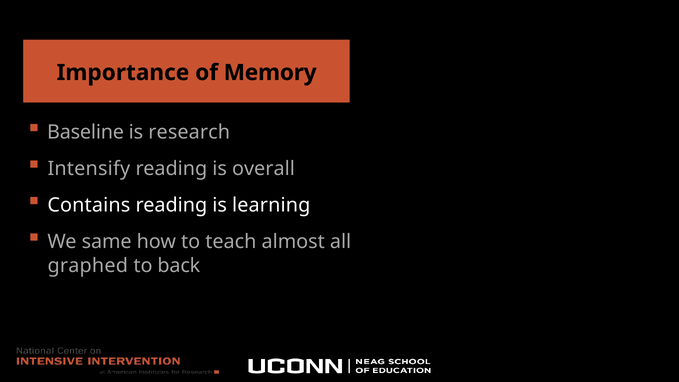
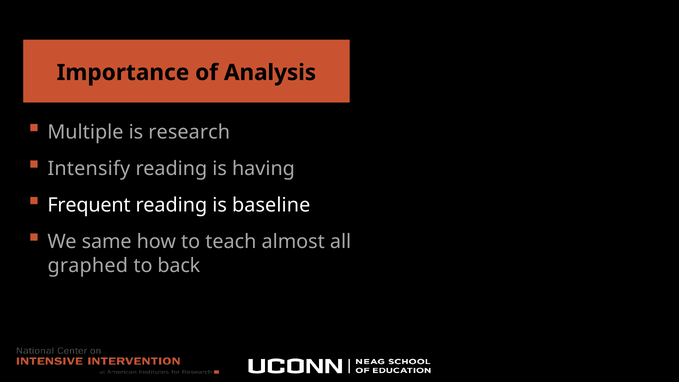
Memory: Memory -> Analysis (270, 73)
Baseline: Baseline -> Multiple (85, 132)
overall: overall -> having (263, 169)
Contains: Contains -> Frequent (89, 205)
learning: learning -> baseline (271, 205)
